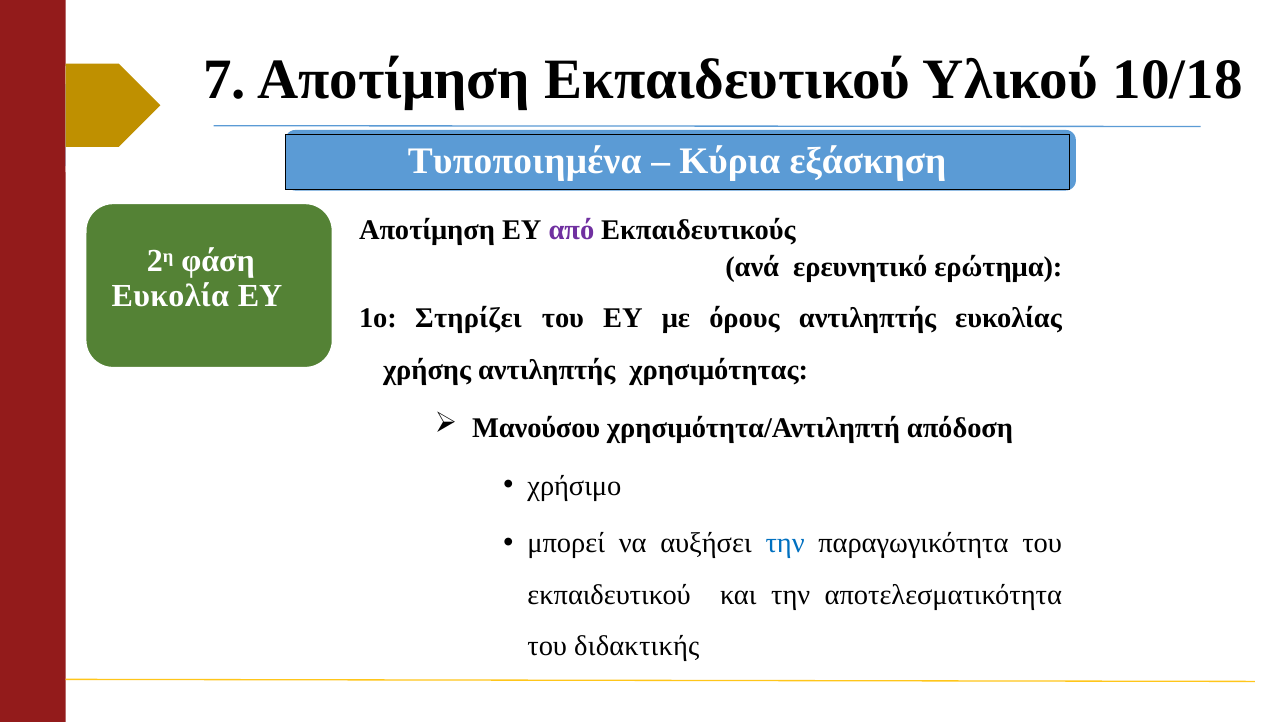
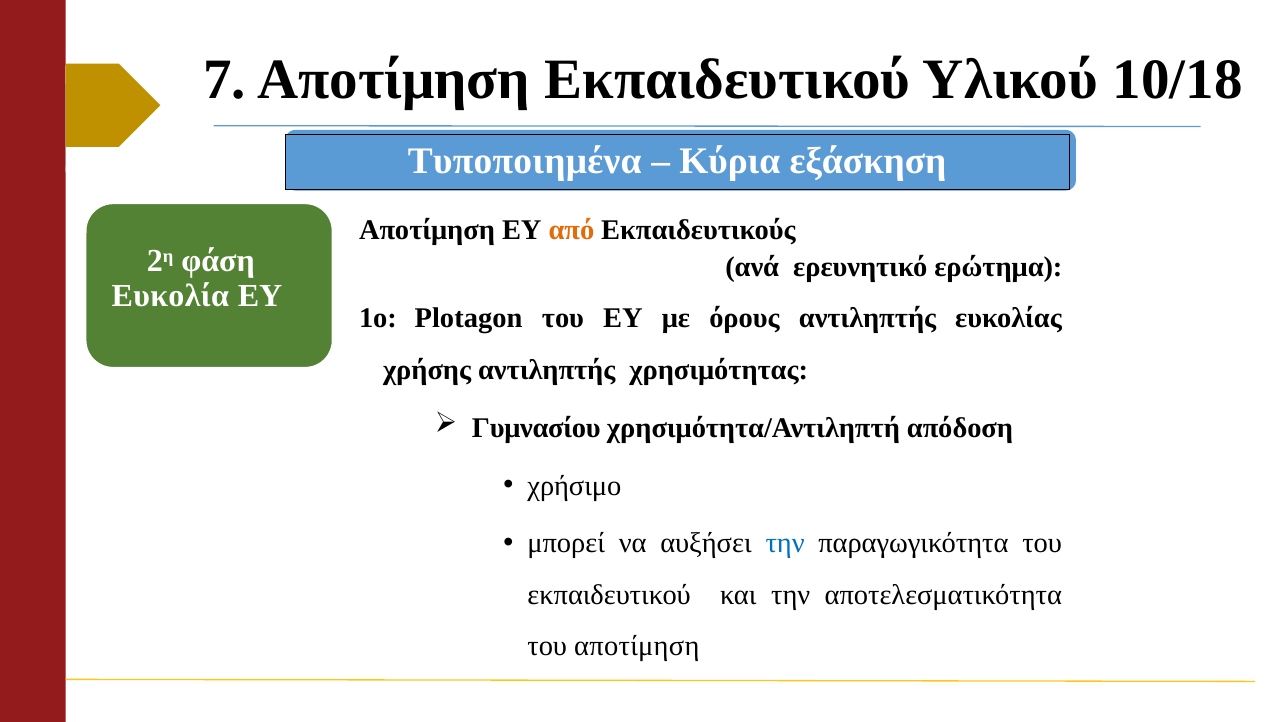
από colour: purple -> orange (571, 230)
Στηρίζει: Στηρίζει -> Plotagon (469, 318)
Μανούσου: Μανούσου -> Γυμνασίου (536, 428)
του διδακτικής: διδακτικής -> αποτίμηση (637, 646)
